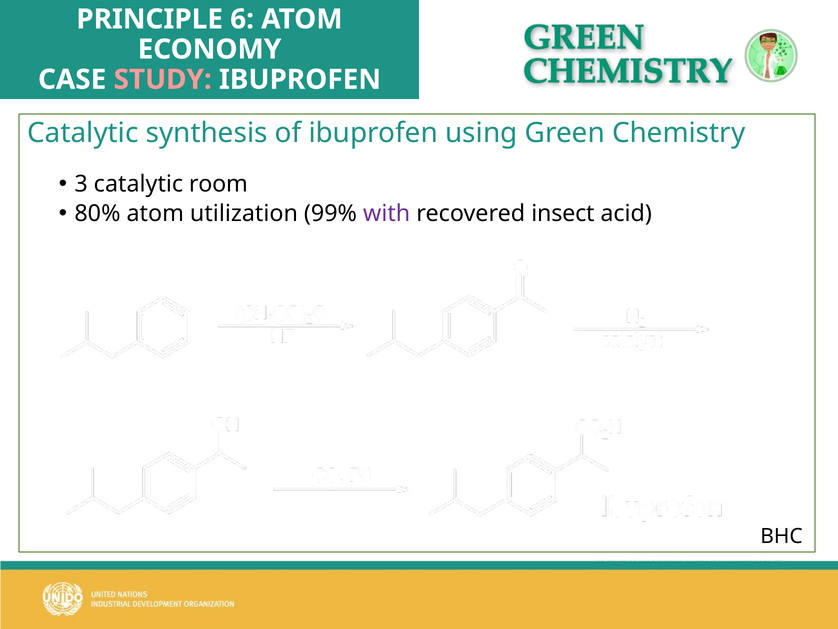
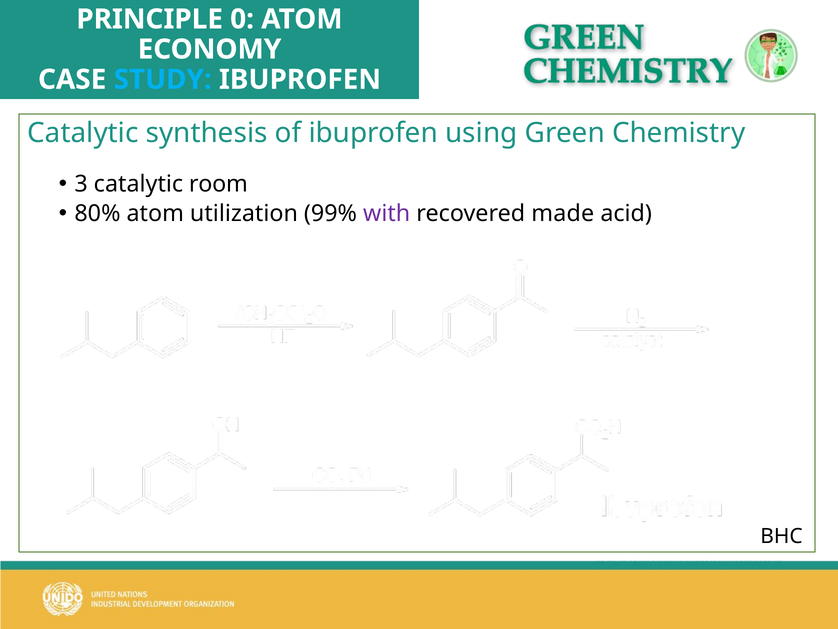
6: 6 -> 0 (242, 19)
STUDY colour: pink -> light blue (163, 79)
insect: insect -> made (563, 213)
